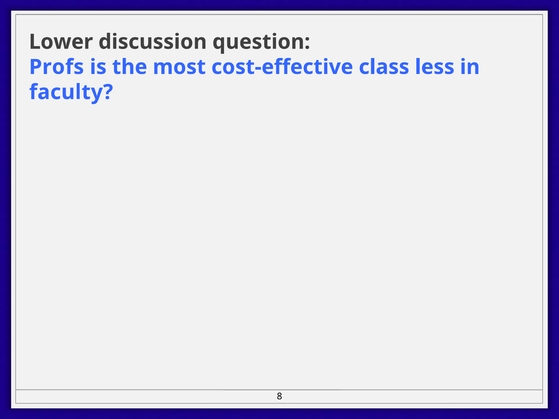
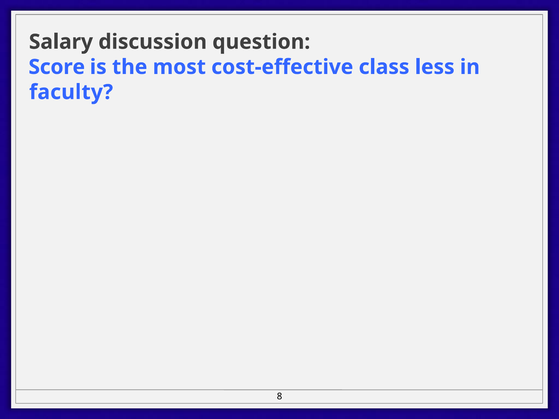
Lower: Lower -> Salary (61, 42)
Profs: Profs -> Score (57, 67)
